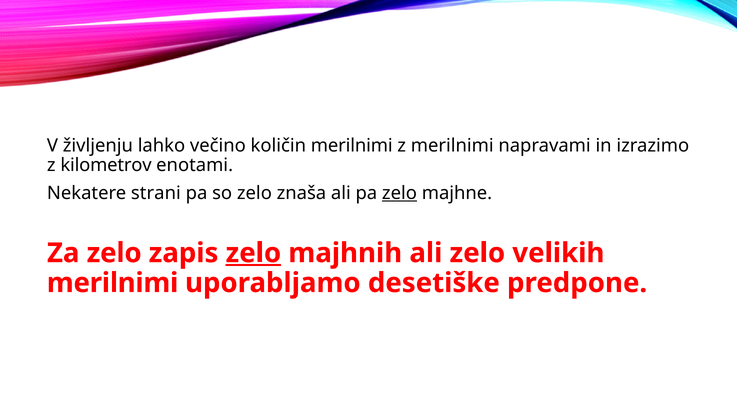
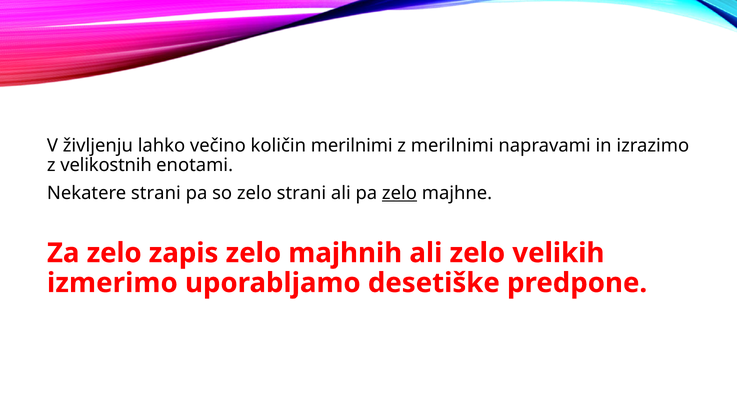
kilometrov: kilometrov -> velikostnih (106, 165)
zelo znaša: znaša -> strani (301, 193)
zelo underline: present -> none (253, 253)
merilnimi: merilnimi -> izmerimo (112, 283)
